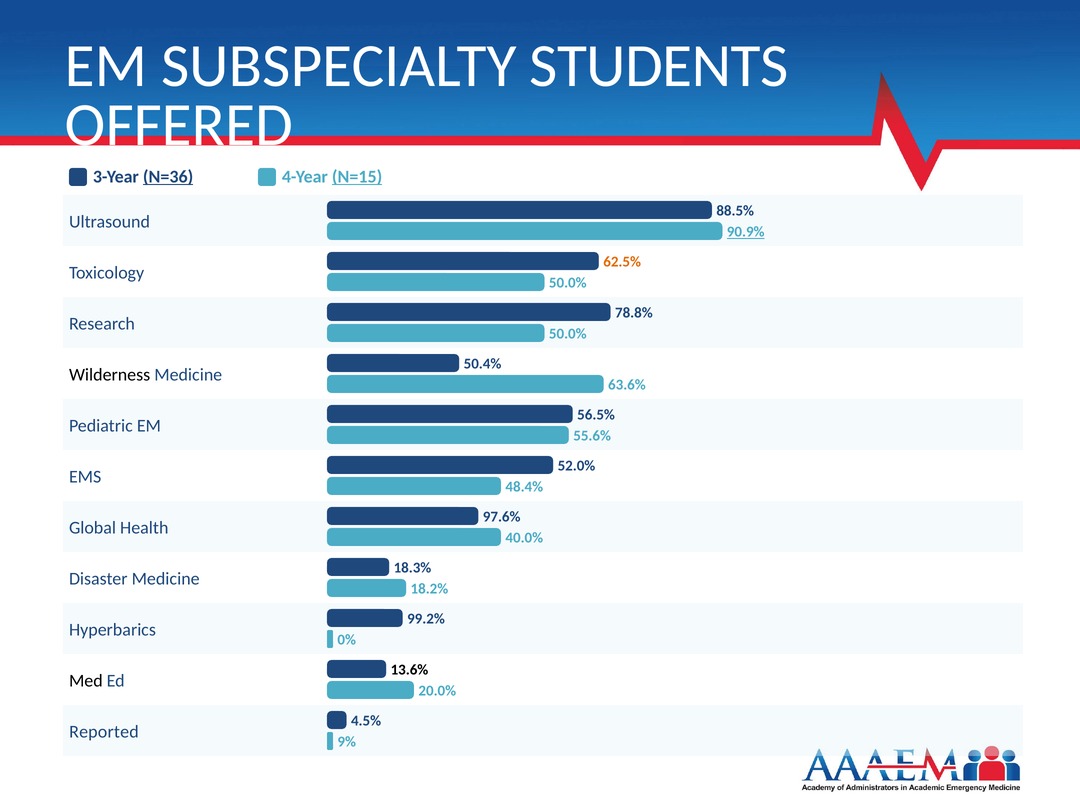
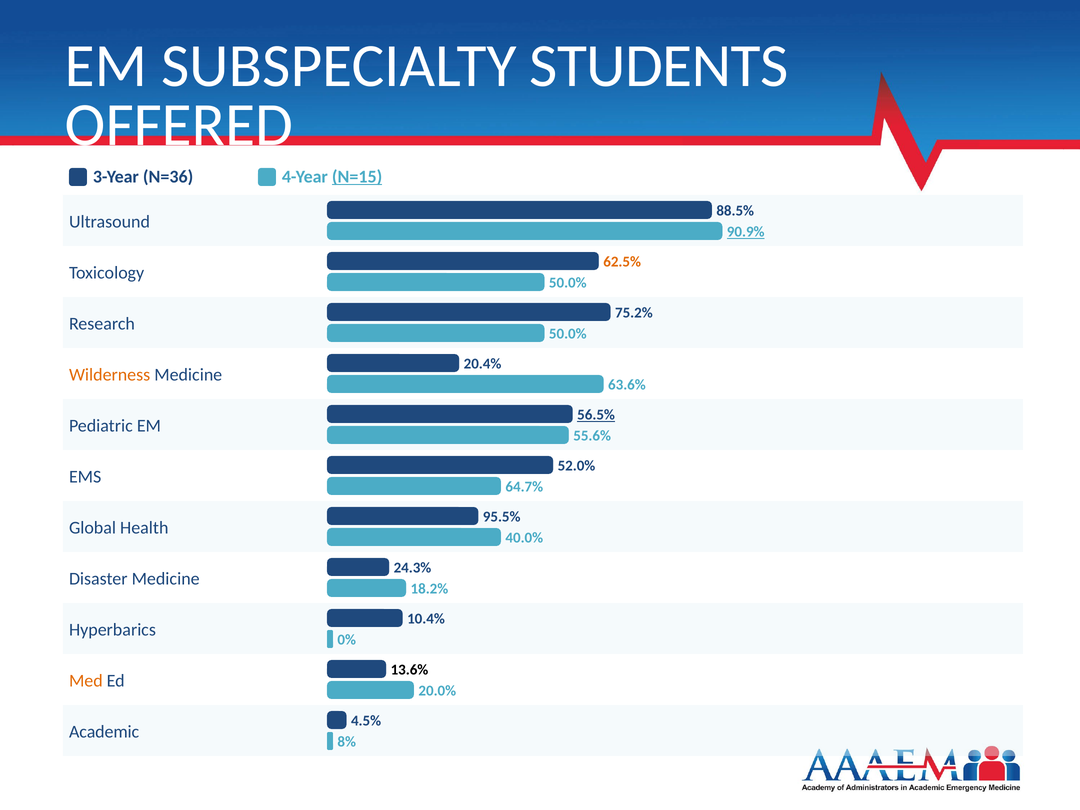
N=36 underline: present -> none (168, 177)
78.8%: 78.8% -> 75.2% (634, 313)
50.4%: 50.4% -> 20.4% (483, 364)
Wilderness colour: black -> orange (110, 375)
56.5% underline: none -> present (596, 415)
48.4%: 48.4% -> 64.7% (524, 487)
97.6%: 97.6% -> 95.5% (502, 517)
18.3%: 18.3% -> 24.3% (412, 568)
99.2%: 99.2% -> 10.4% (426, 619)
Med colour: black -> orange (86, 681)
Reported: Reported -> Academic (104, 732)
9%: 9% -> 8% (347, 742)
